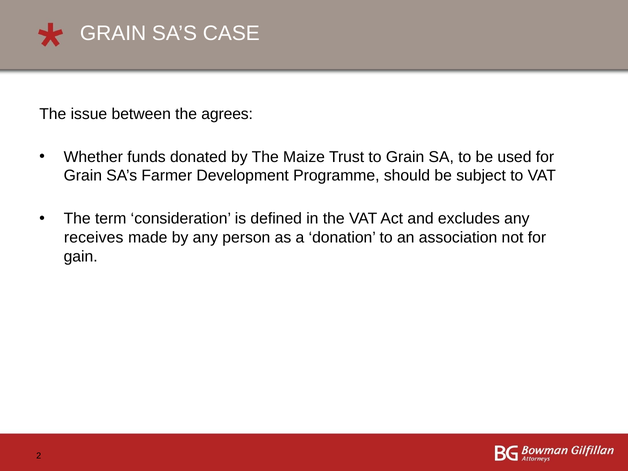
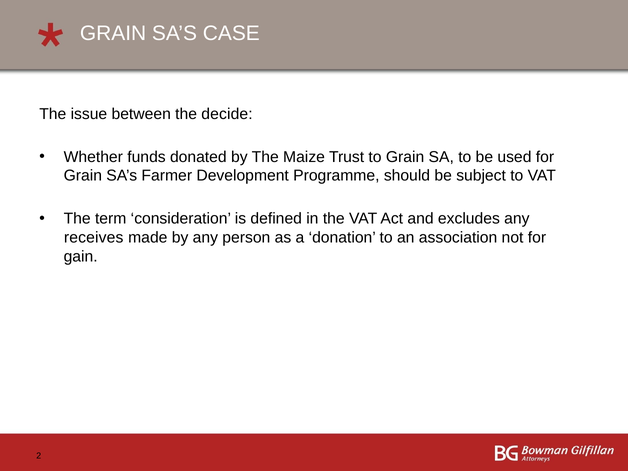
agrees: agrees -> decide (227, 114)
